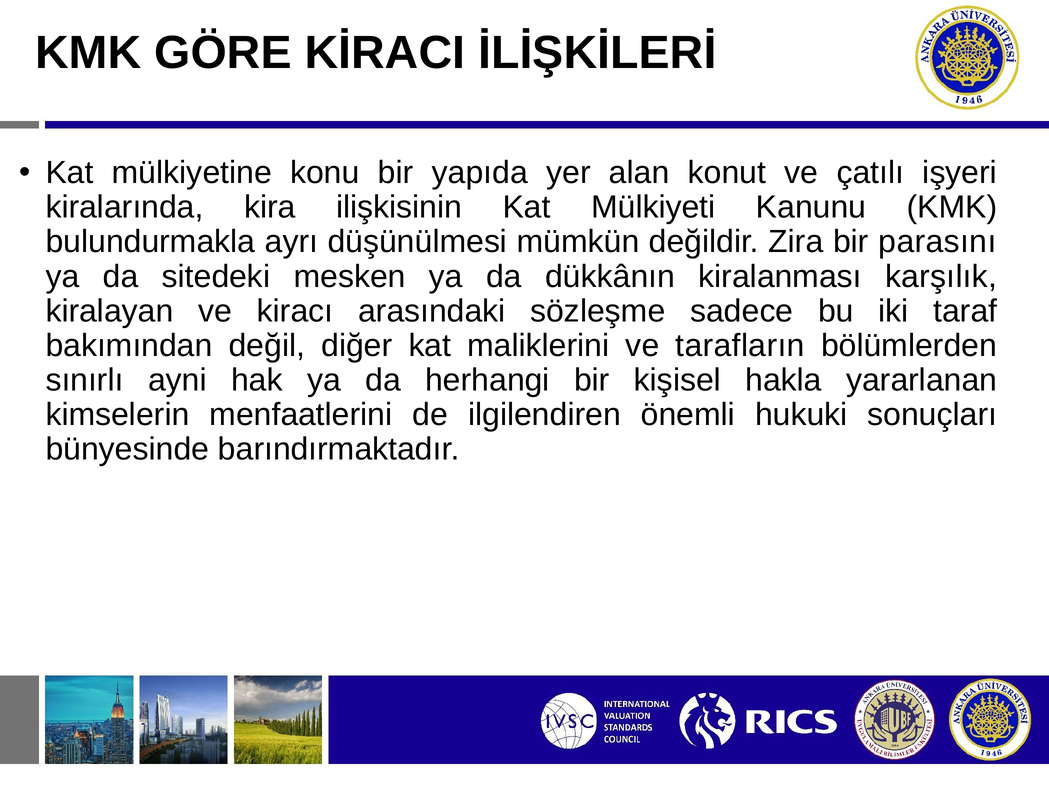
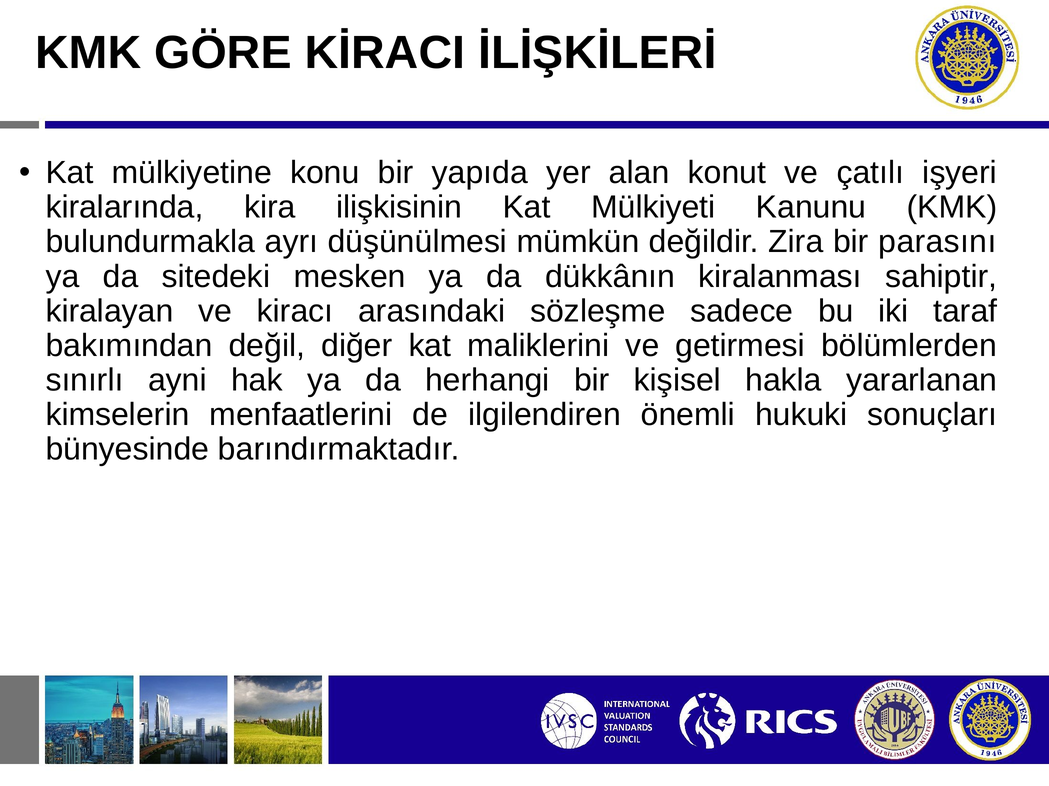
karşılık: karşılık -> sahiptir (941, 277)
tarafların: tarafların -> getirmesi (740, 346)
